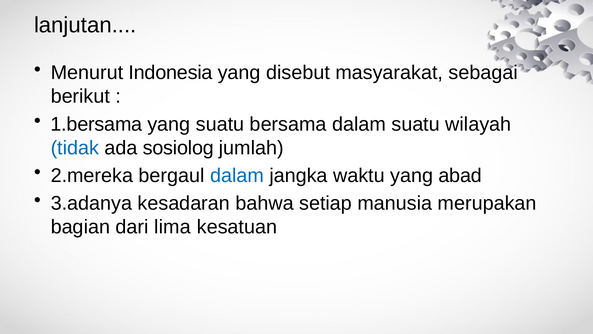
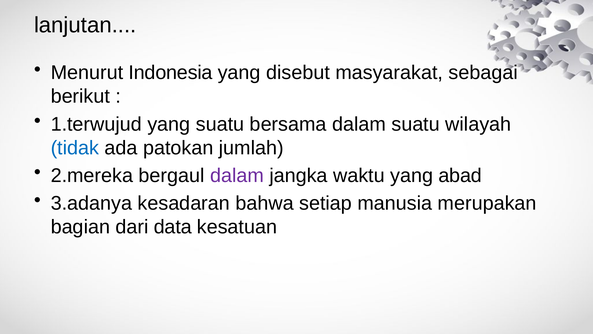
1.bersama: 1.bersama -> 1.terwujud (96, 124)
sosiolog: sosiolog -> patokan (178, 148)
dalam colour: blue -> purple (237, 175)
lima: lima -> data (173, 227)
